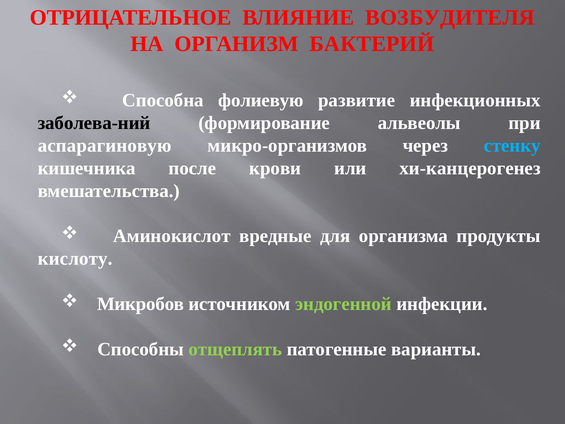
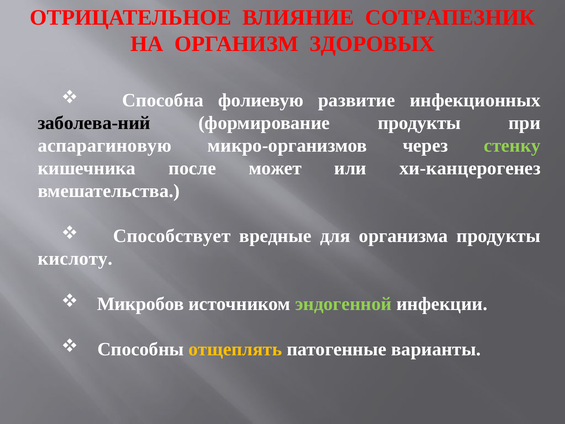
ВОЗБУДИТЕЛЯ: ВОЗБУДИТЕЛЯ -> СОТРАПЕЗНИК (450, 17)
БАКТЕРИЙ: БАКТЕРИЙ -> ЗДОРОВЫХ (372, 44)
формирование альвеолы: альвеолы -> продукты (419, 123)
стенку colour: light blue -> light green (512, 146)
крови: крови -> может (275, 168)
Аминокислот: Аминокислот -> Способствует (172, 236)
отщеплять colour: light green -> yellow (235, 349)
